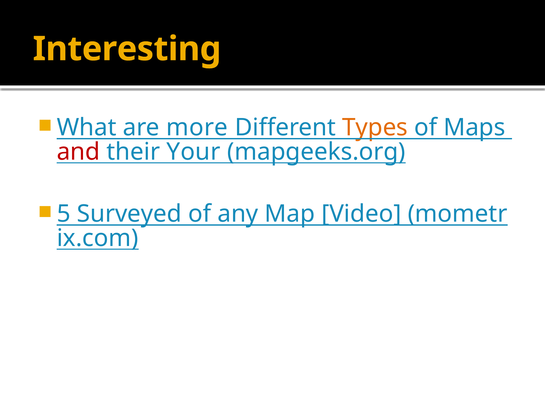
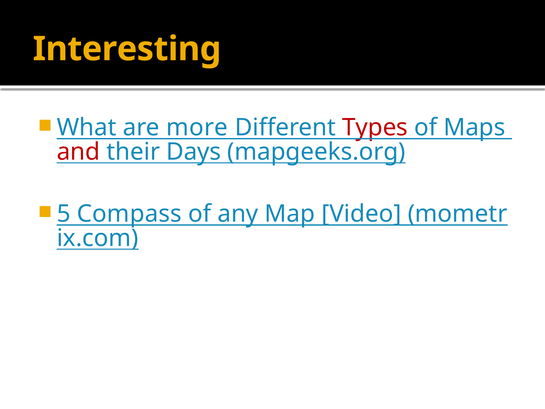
Types colour: orange -> red (375, 127)
Your: Your -> Days (194, 152)
Surveyed: Surveyed -> Compass (129, 214)
